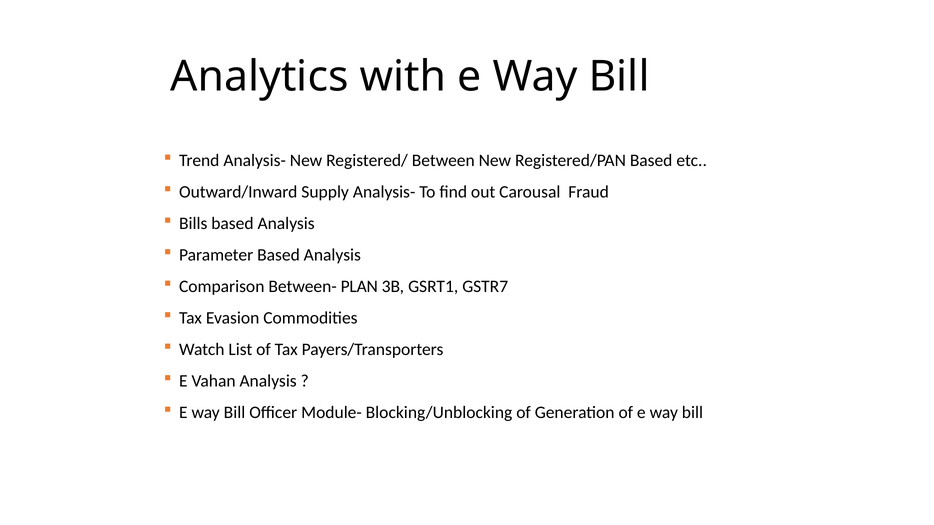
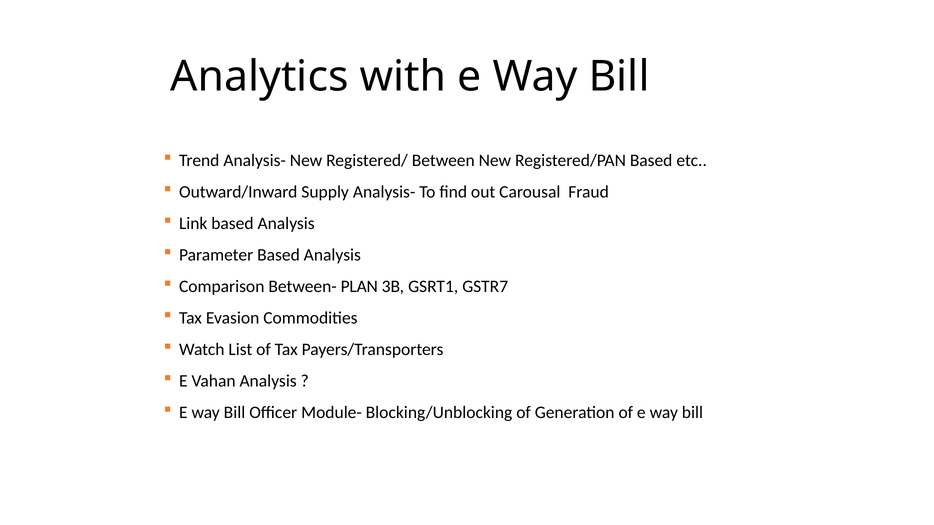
Bills: Bills -> Link (193, 224)
